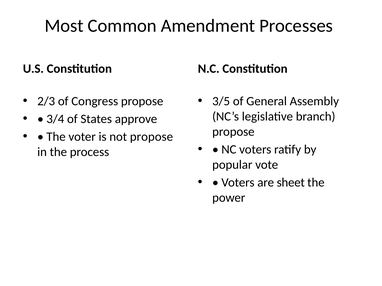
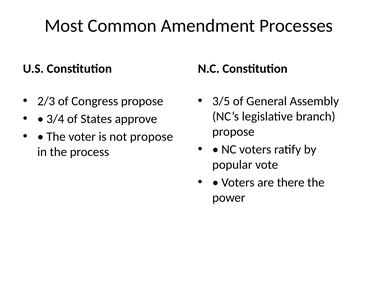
sheet: sheet -> there (291, 183)
